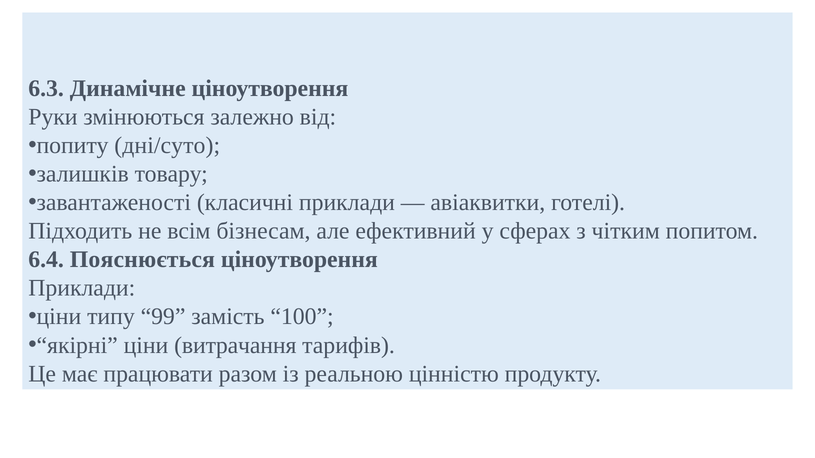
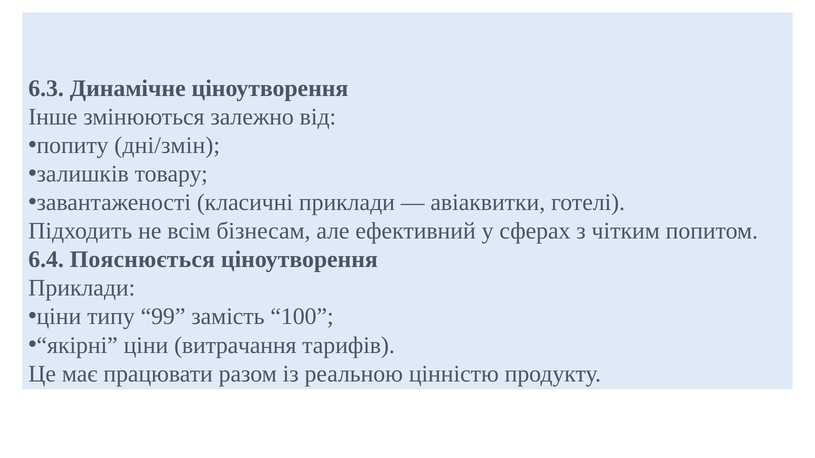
Руки: Руки -> Інше (53, 117)
дні/суто: дні/суто -> дні/змін (167, 146)
